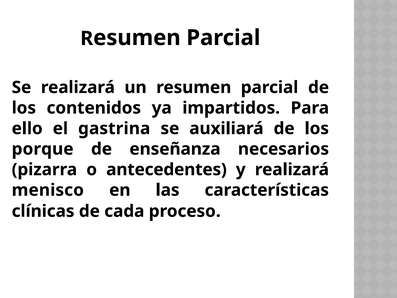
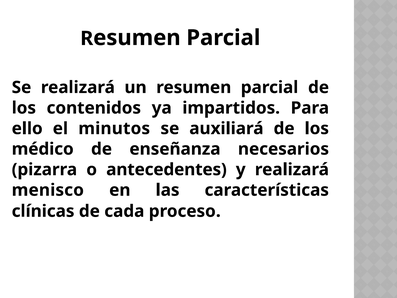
gastrina: gastrina -> minutos (114, 128)
porque: porque -> médico (43, 149)
